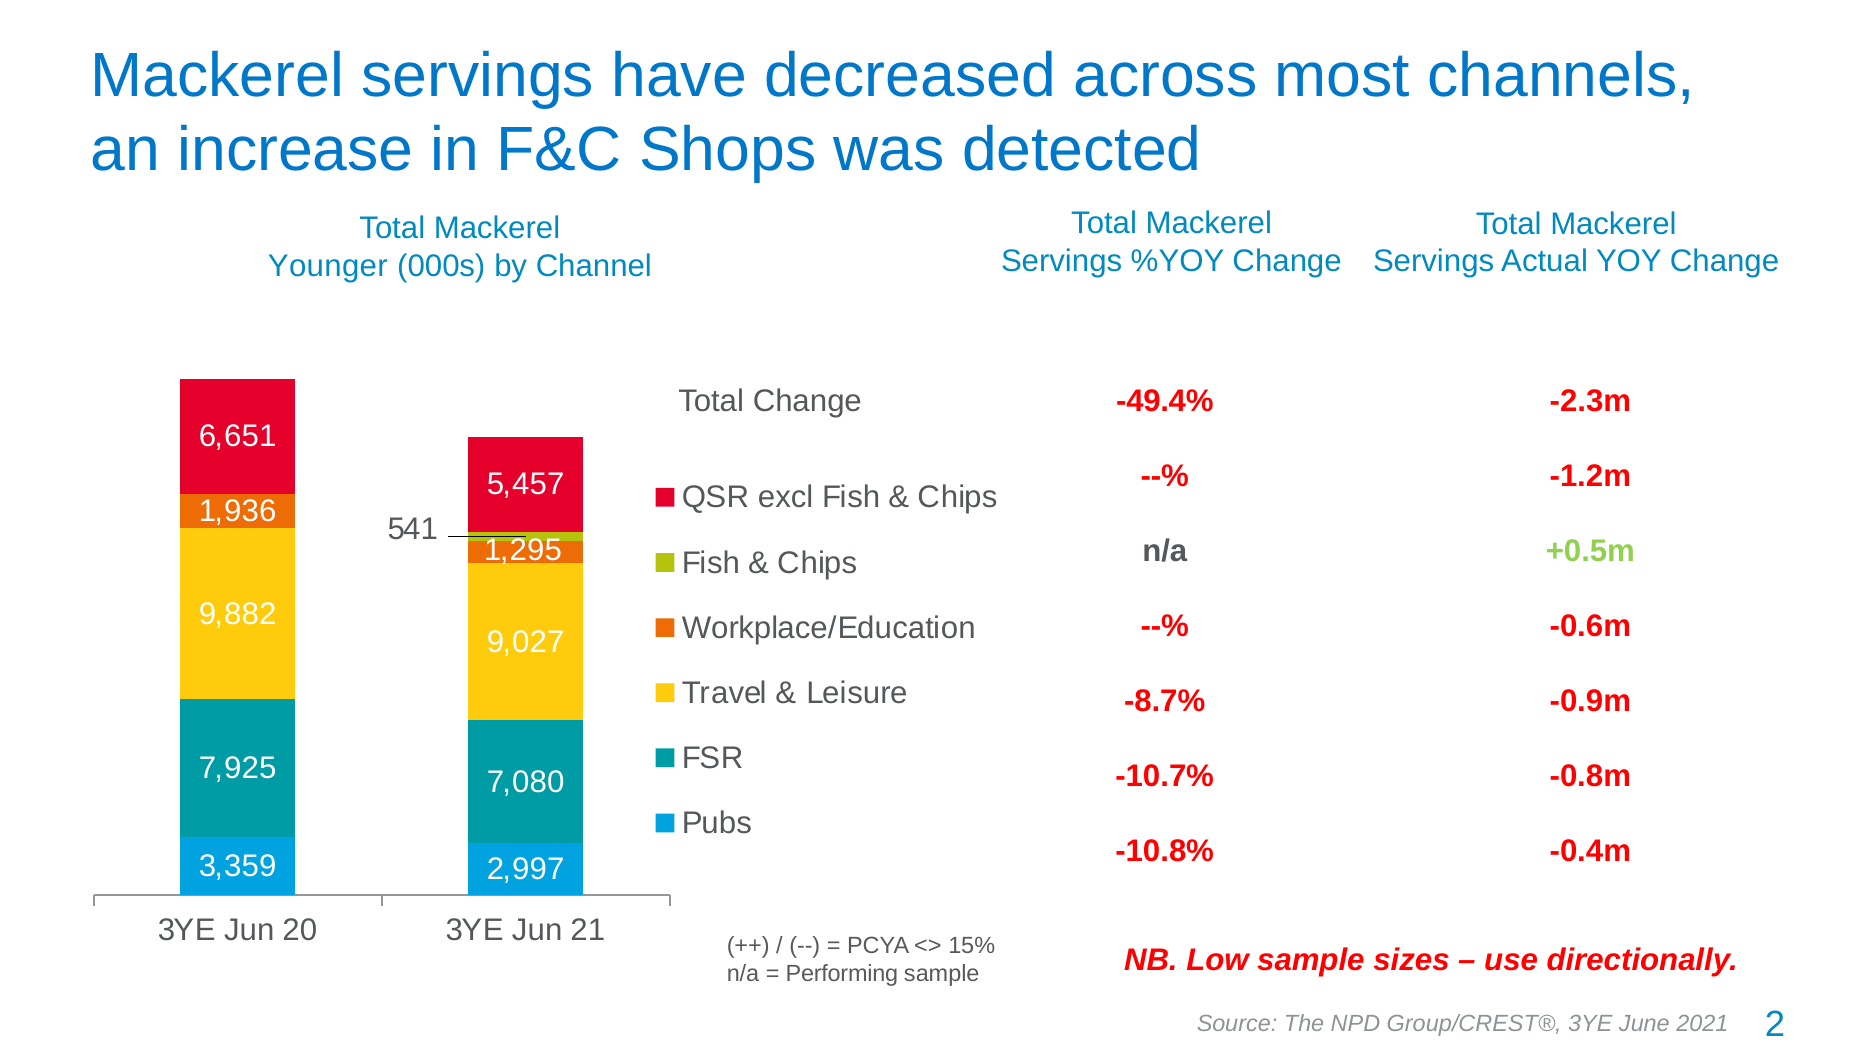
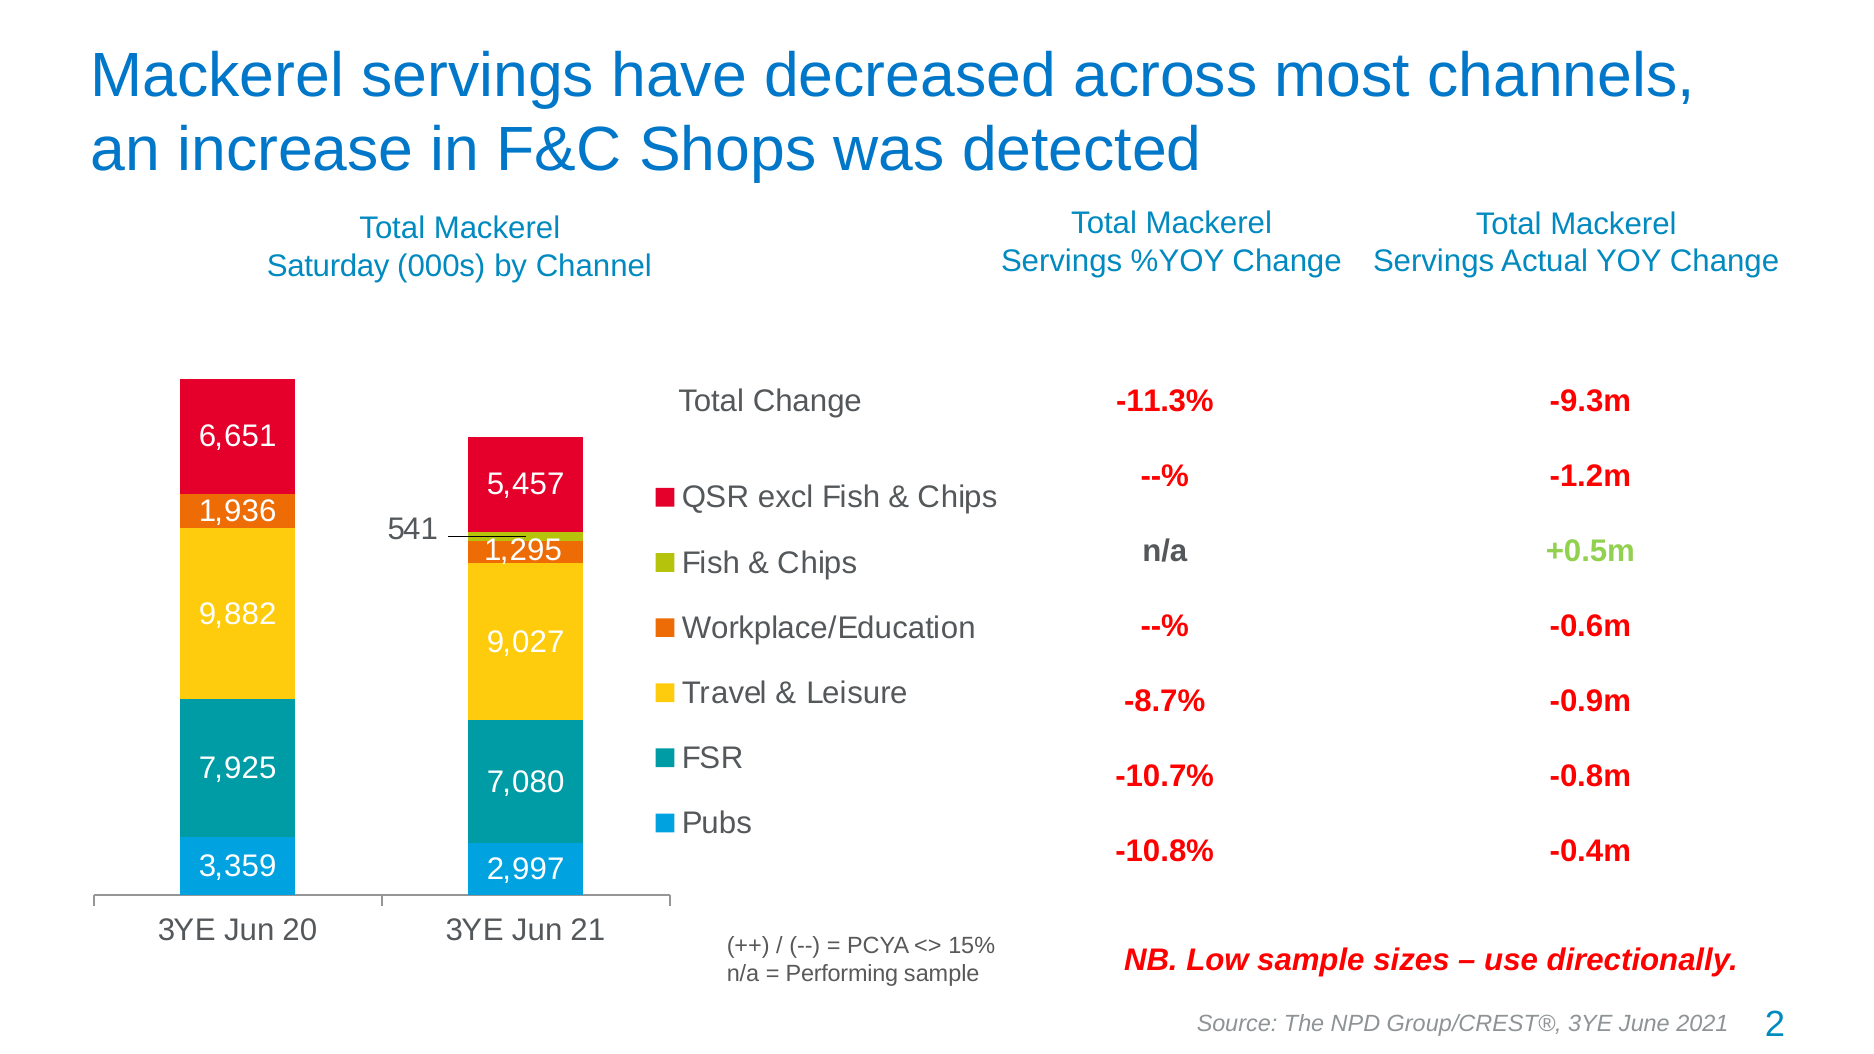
Younger: Younger -> Saturday (328, 266)
-49.4%: -49.4% -> -11.3% (1165, 401)
-2.3m: -2.3m -> -9.3m (1590, 401)
